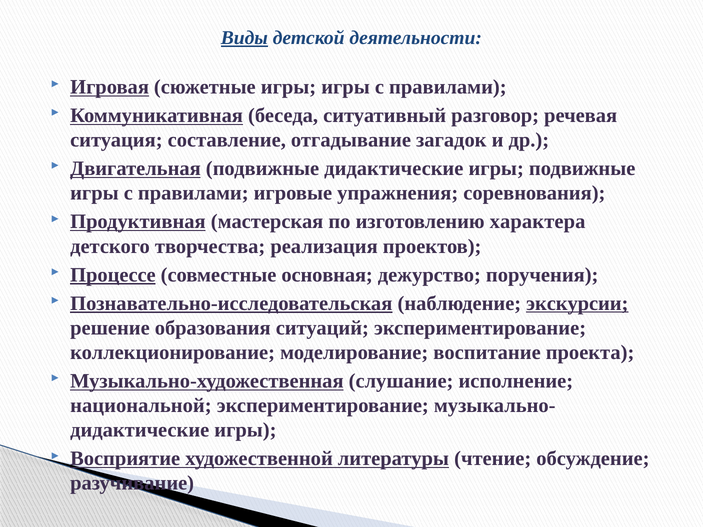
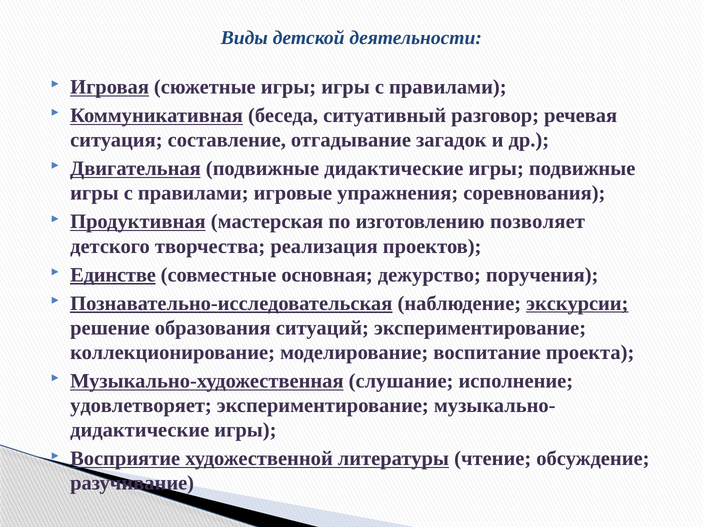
Виды underline: present -> none (244, 38)
характера: характера -> позволяет (538, 222)
Процессе: Процессе -> Единстве (113, 275)
национальной: национальной -> удовлетворяет (141, 406)
